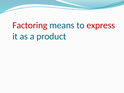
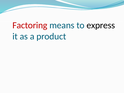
express colour: red -> black (101, 25)
